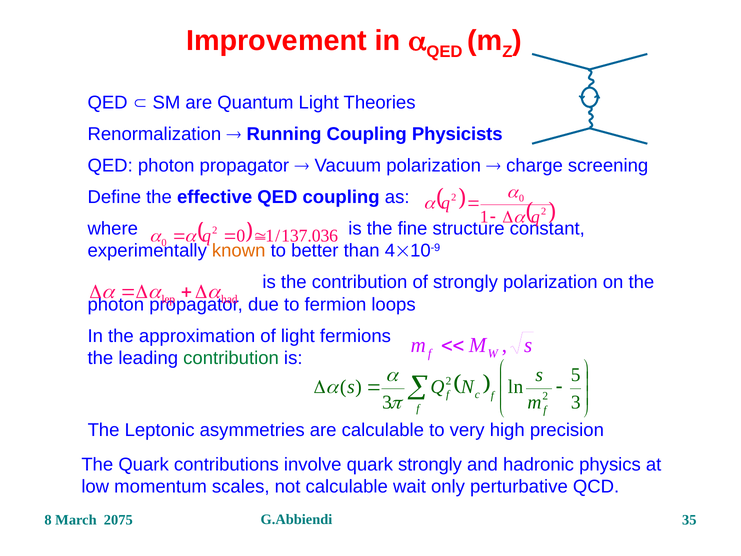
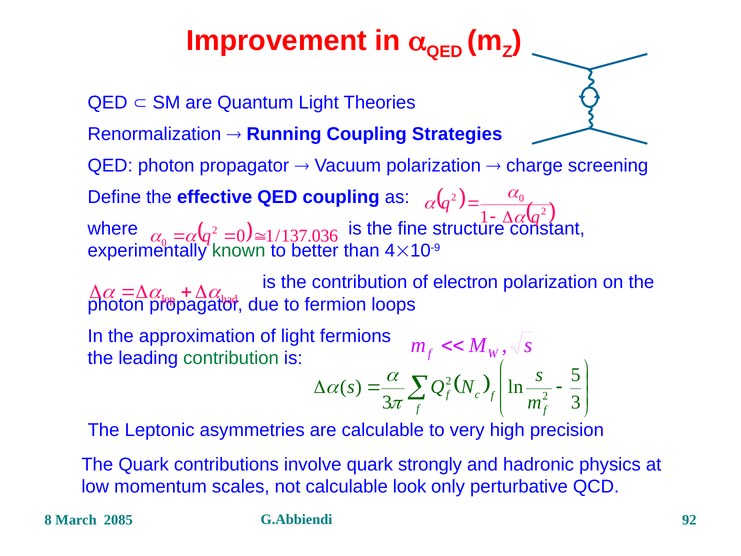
Physicists: Physicists -> Strategies (457, 134)
known colour: orange -> green (239, 251)
of strongly: strongly -> electron (466, 282)
wait: wait -> look (410, 486)
35: 35 -> 92 (689, 520)
2075: 2075 -> 2085 (118, 520)
